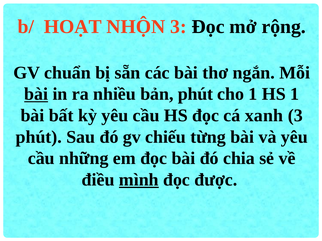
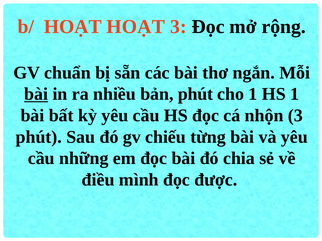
HOẠT NHỘN: NHỘN -> HOẠT (136, 27)
xanh: xanh -> nhộn (264, 116)
mình underline: present -> none (139, 180)
